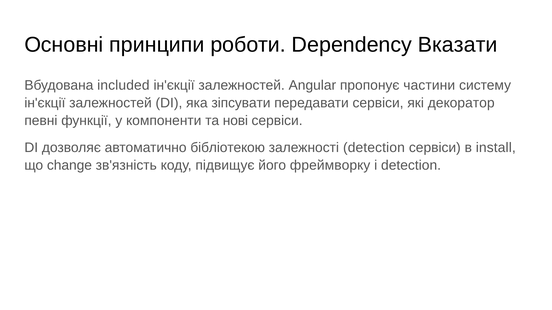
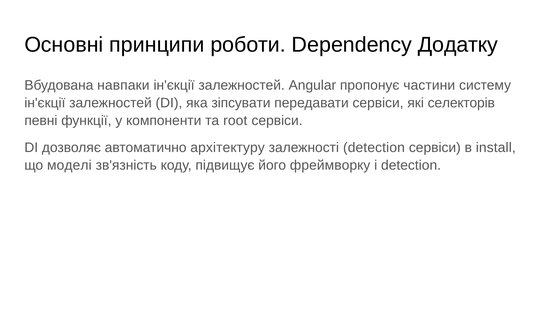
Вказати: Вказати -> Додатку (458, 45)
included: included -> навпаки (123, 85)
декоратор: декоратор -> селекторів (461, 103)
нові: нові -> root (235, 121)
бібліотекою: бібліотекою -> архітектуру (228, 148)
change: change -> моделі (69, 166)
